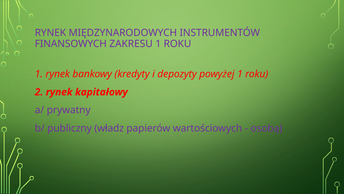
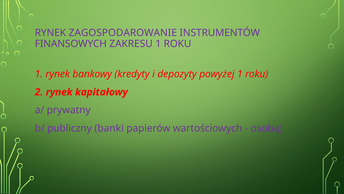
MIĘDZYNARODOWYCH: MIĘDZYNARODOWYCH -> ZAGOSPODAROWANIE (123, 33)
władz: władz -> banki (109, 128)
